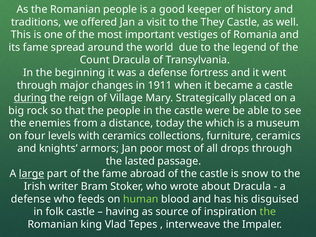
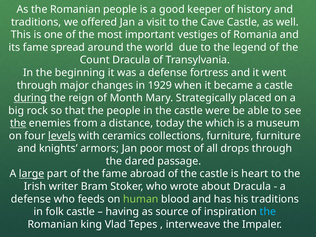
They: They -> Cave (213, 22)
1911: 1911 -> 1929 (160, 85)
Village: Village -> Month (126, 98)
the underline: none -> present (18, 123)
levels underline: none -> present (62, 136)
furniture ceramics: ceramics -> furniture (278, 136)
lasted: lasted -> dared (140, 161)
snow: snow -> heart (255, 174)
his disguised: disguised -> traditions (275, 199)
the colour: light green -> light blue (268, 212)
